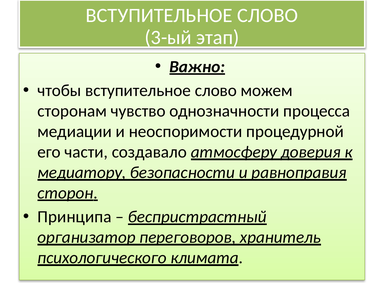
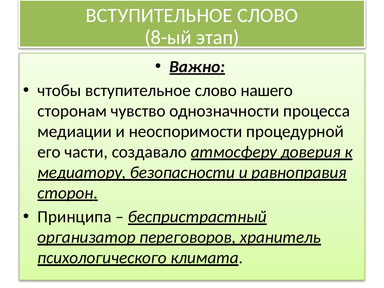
3-ый: 3-ый -> 8-ый (168, 37)
можем: можем -> нашего (267, 91)
